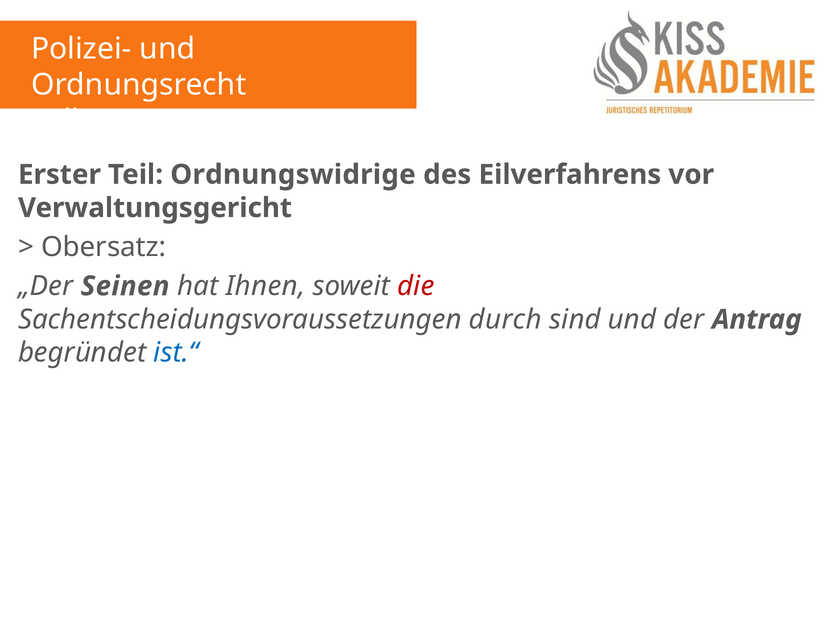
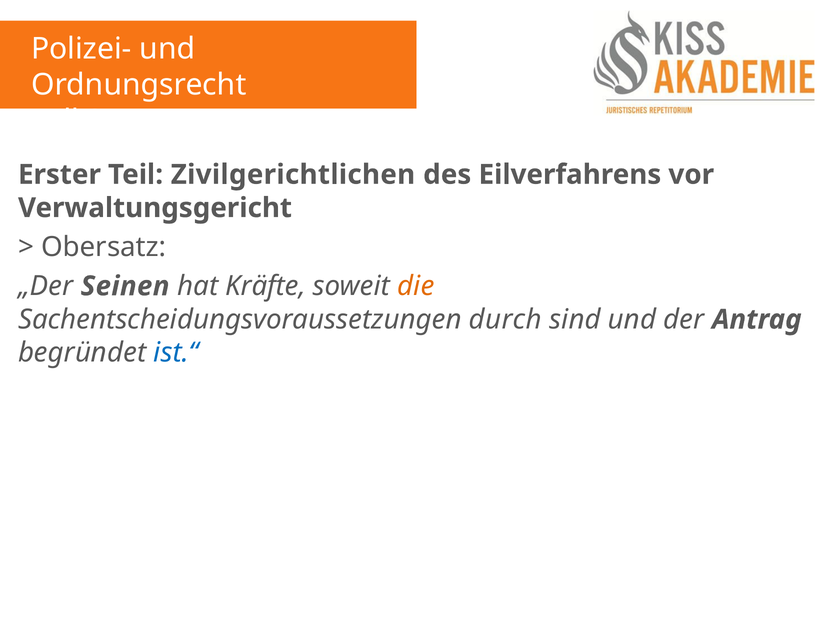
Ordnungswidrige: Ordnungswidrige -> Zivilgerichtlichen (293, 175)
Ihnen: Ihnen -> Kräfte (266, 286)
die colour: red -> orange (416, 286)
